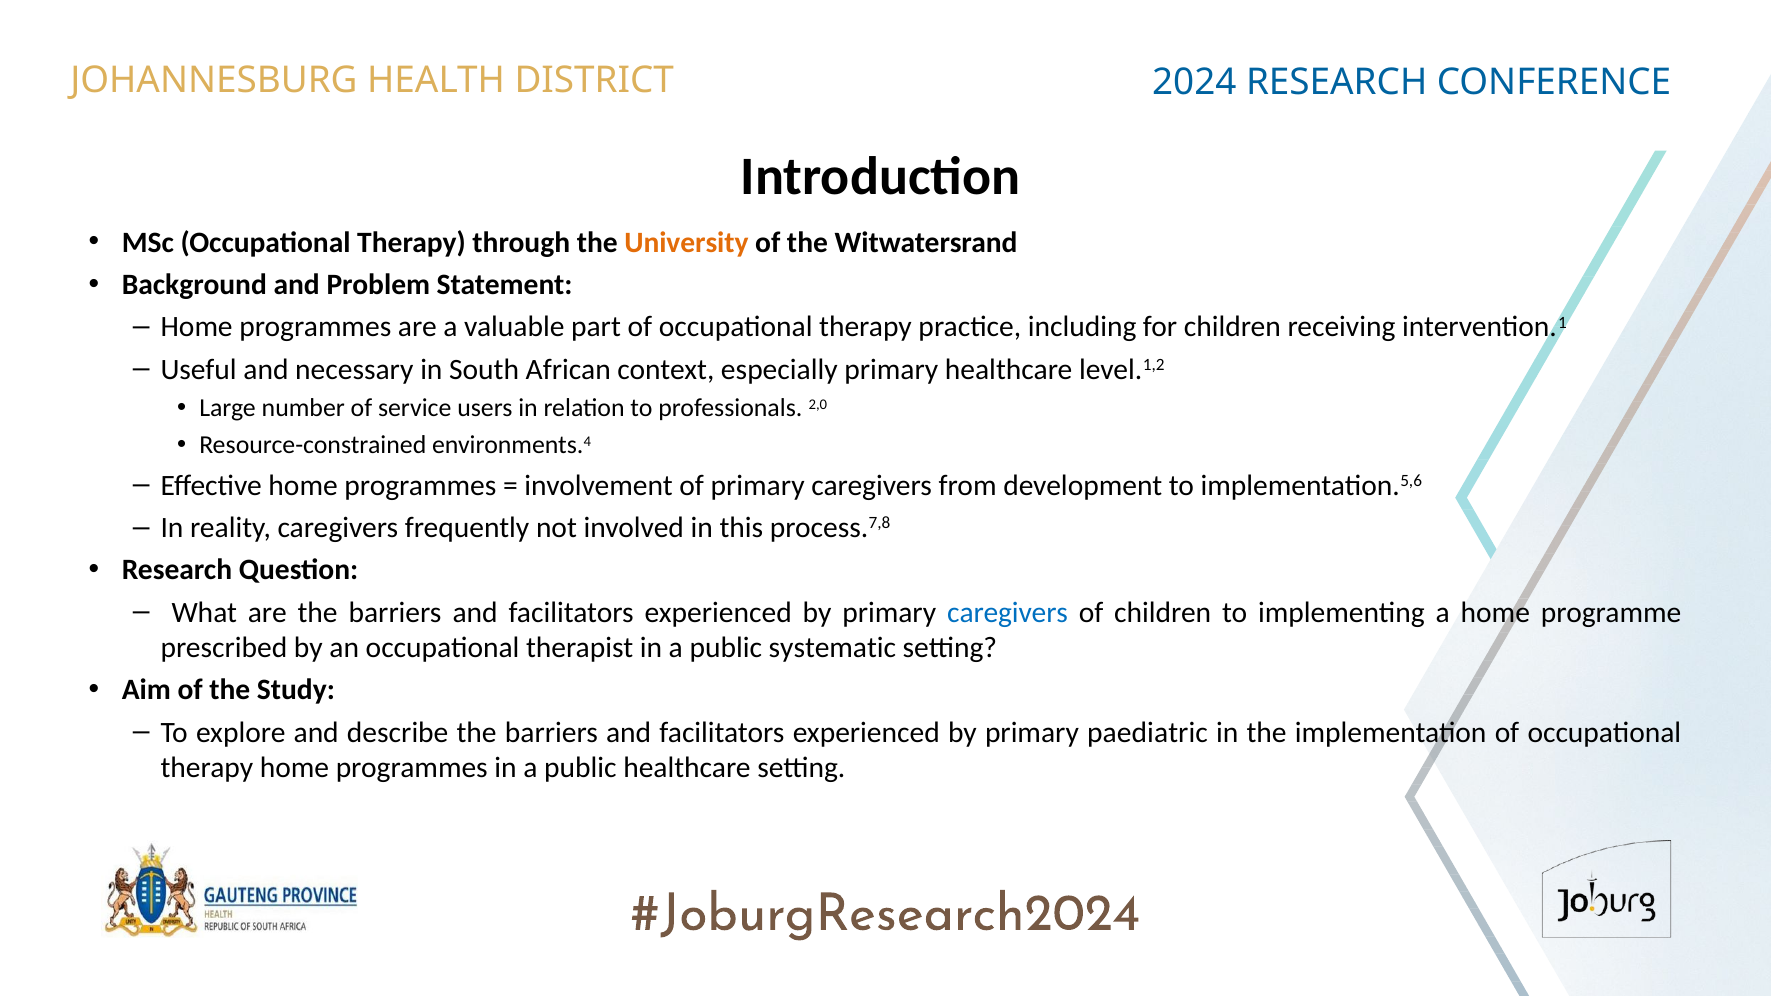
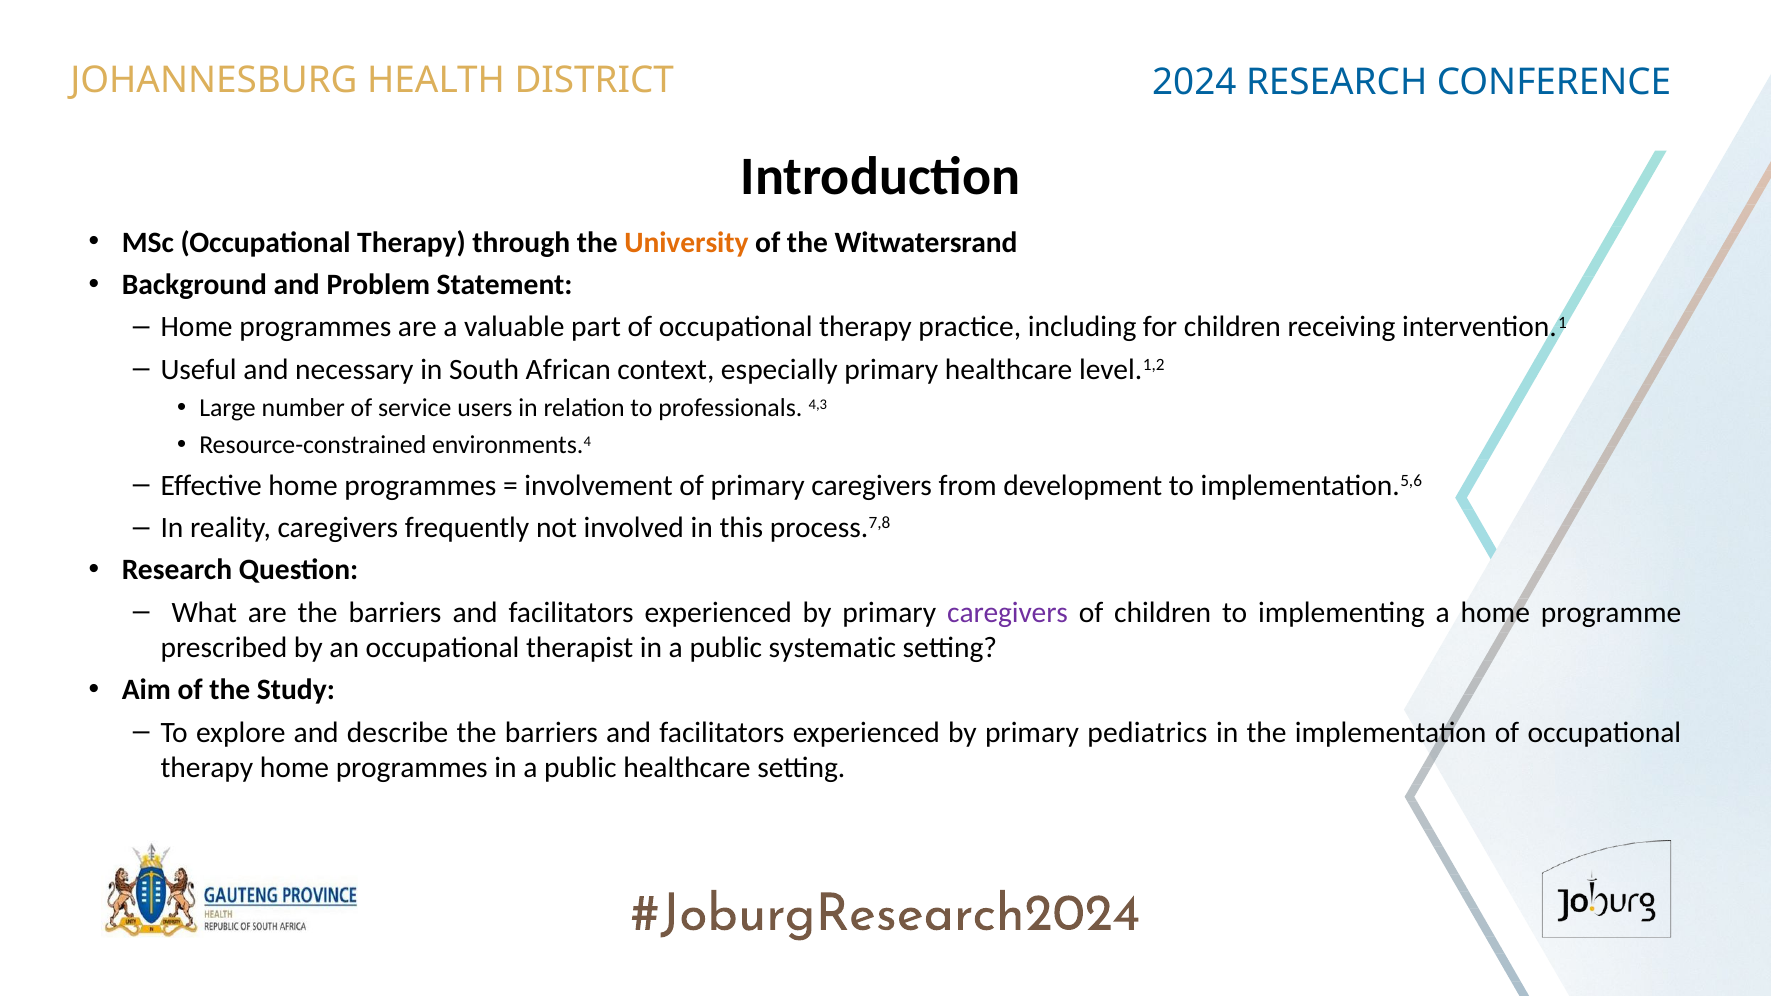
2,0: 2,0 -> 4,3 (818, 405)
caregivers colour: blue -> purple (1008, 613)
paediatric: paediatric -> pediatrics (1147, 733)
